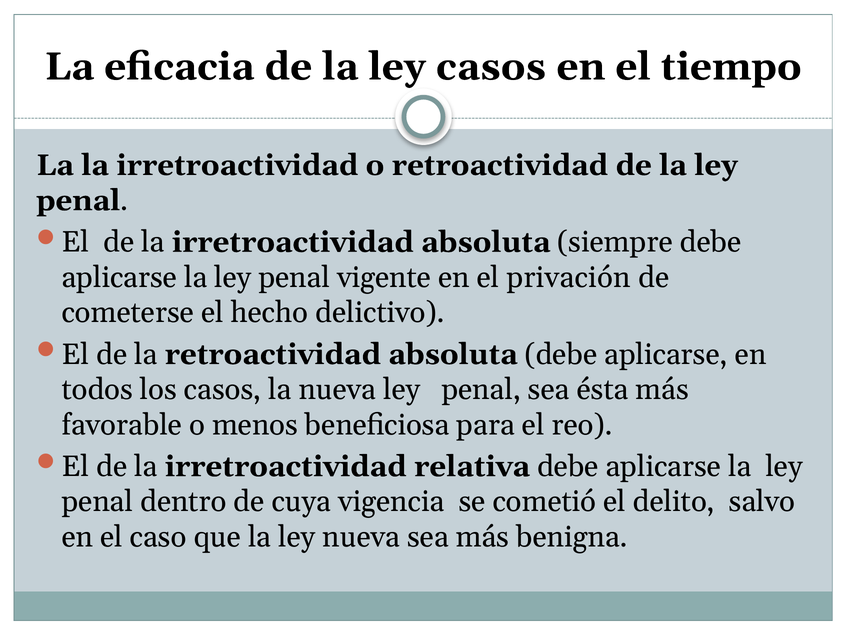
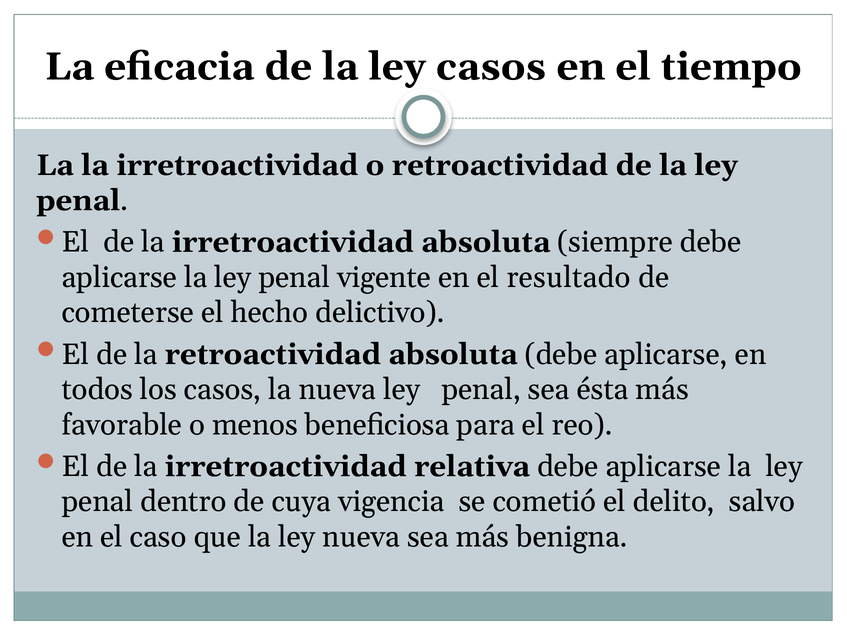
privación: privación -> resultado (569, 278)
